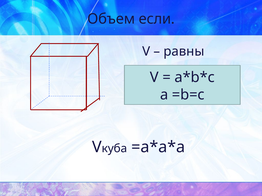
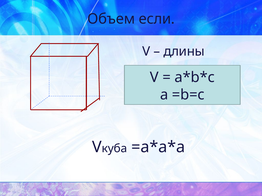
равны: равны -> длины (184, 52)
